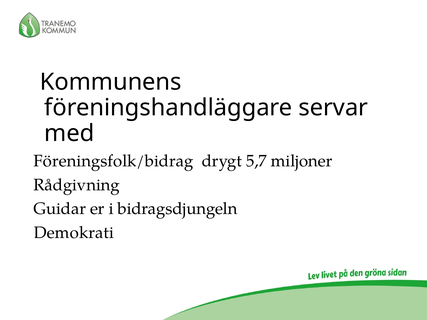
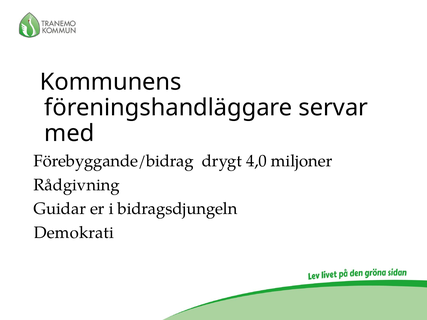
Föreningsfolk/bidrag: Föreningsfolk/bidrag -> Förebyggande/bidrag (114, 161)
5,7: 5,7 -> 4,0 (256, 161)
